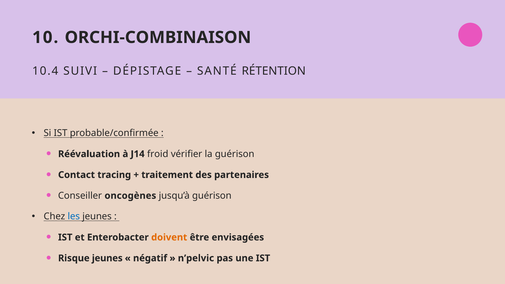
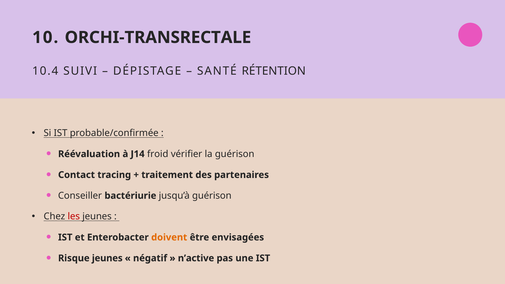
ORCHI-COMBINAISON: ORCHI-COMBINAISON -> ORCHI-TRANSRECTALE (158, 37)
oncogènes: oncogènes -> bactériurie (130, 196)
les colour: blue -> red (74, 217)
n’pelvic: n’pelvic -> n’active (196, 258)
